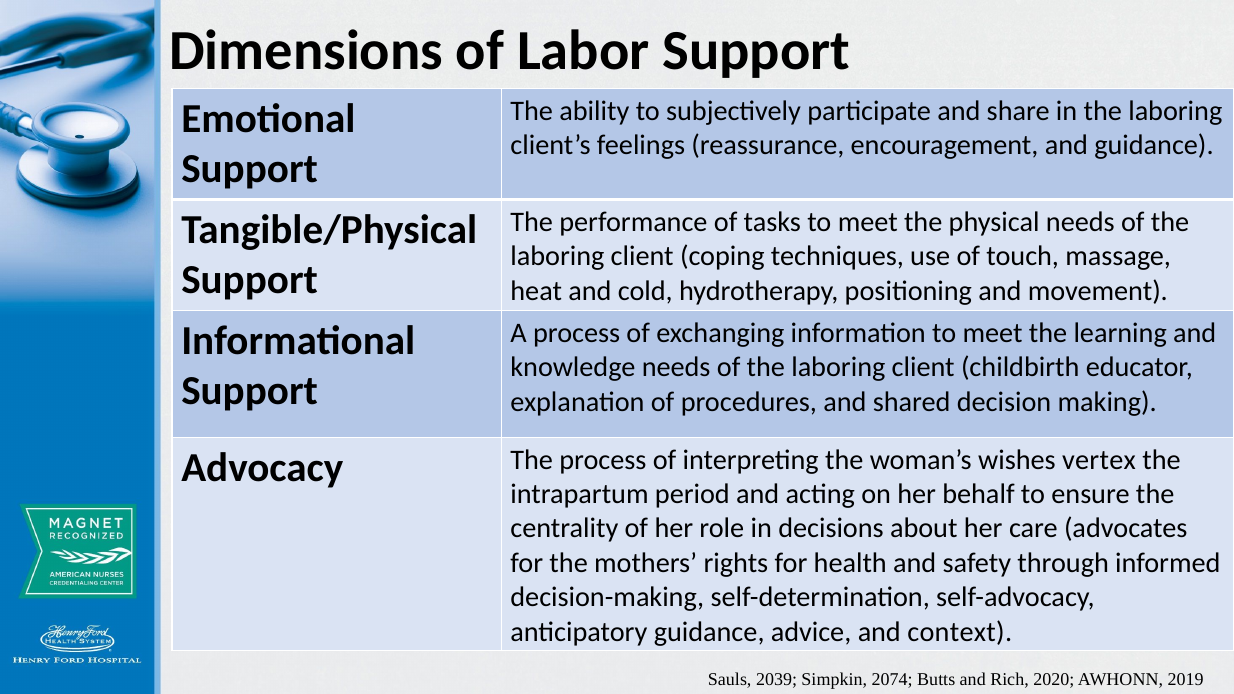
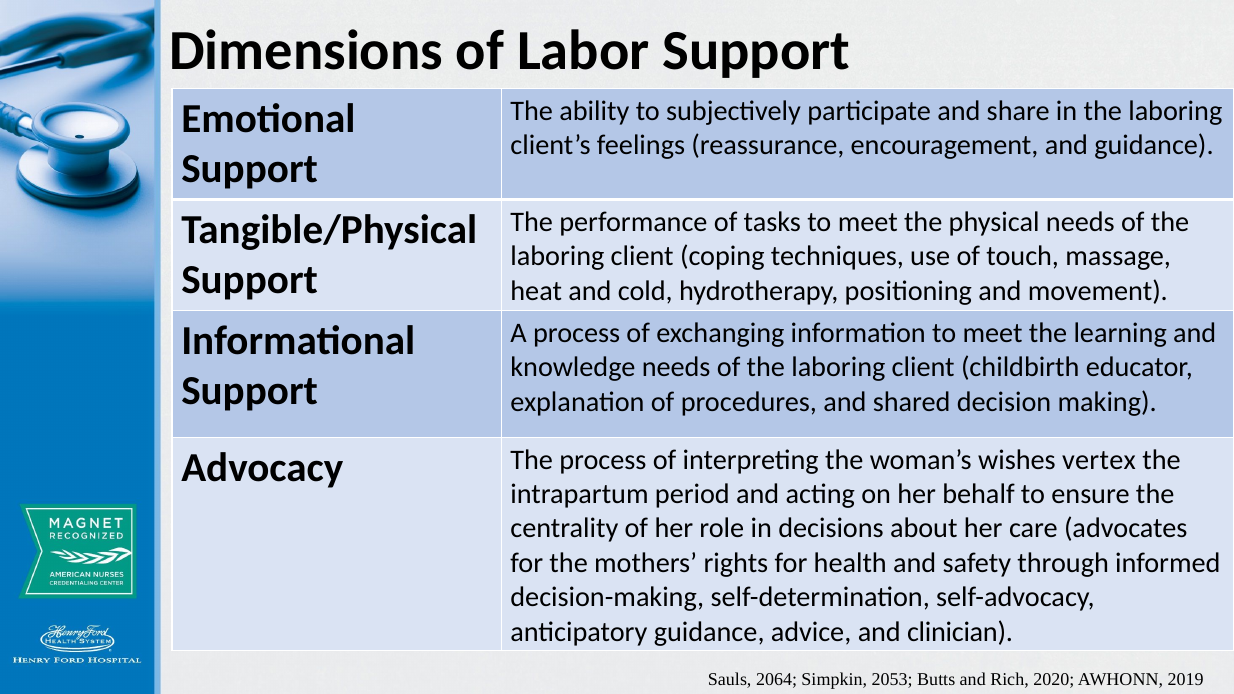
context: context -> clinician (960, 632)
2039: 2039 -> 2064 (777, 680)
2074: 2074 -> 2053 (892, 680)
